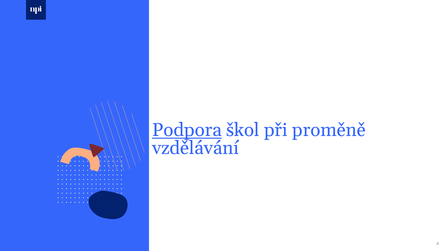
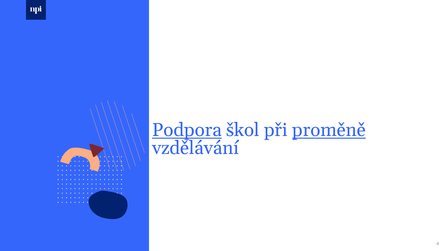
proměně underline: none -> present (329, 130)
